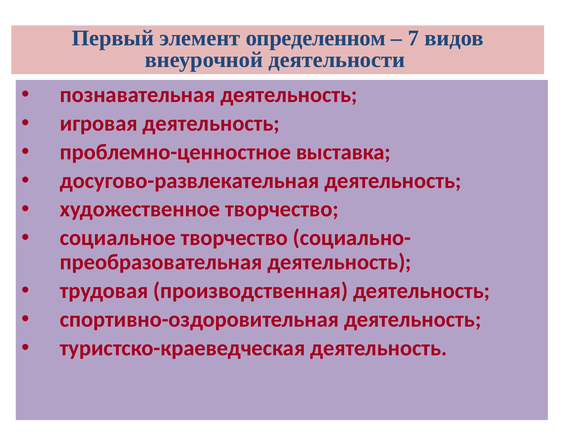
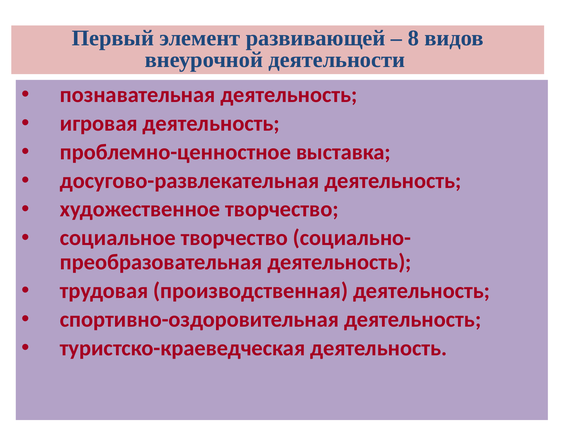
определенном: определенном -> развивающей (316, 38)
7: 7 -> 8 (413, 38)
